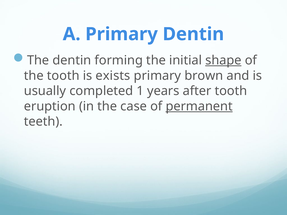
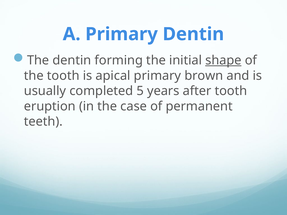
exists: exists -> apical (113, 76)
1: 1 -> 5 (140, 91)
permanent underline: present -> none (199, 106)
